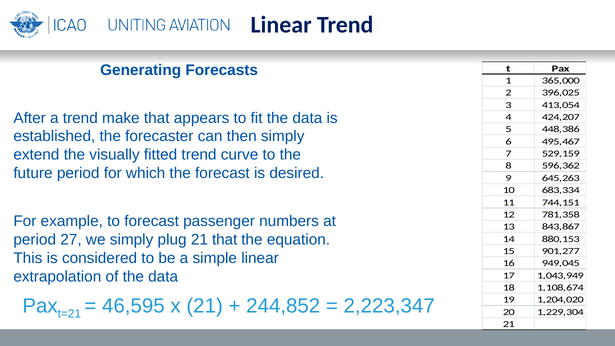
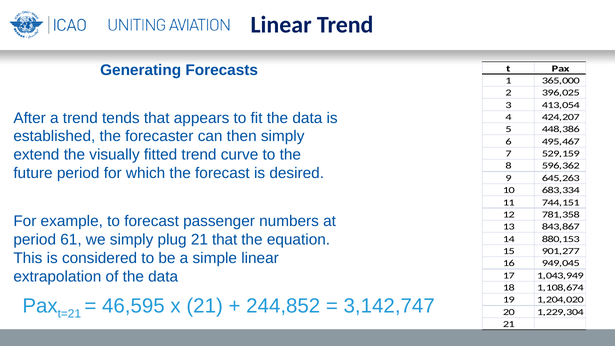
make: make -> tends (121, 118)
27: 27 -> 61 (71, 240)
2,223,347: 2,223,347 -> 3,142,747 (389, 306)
